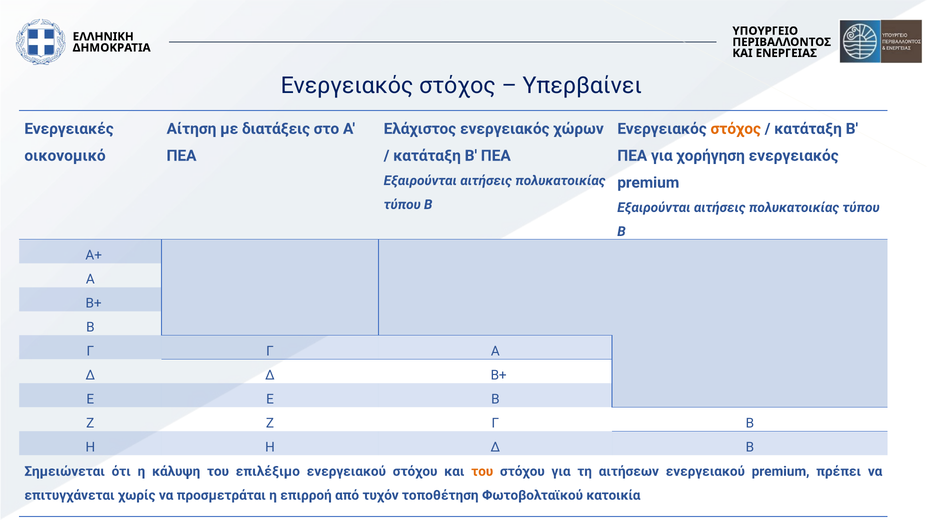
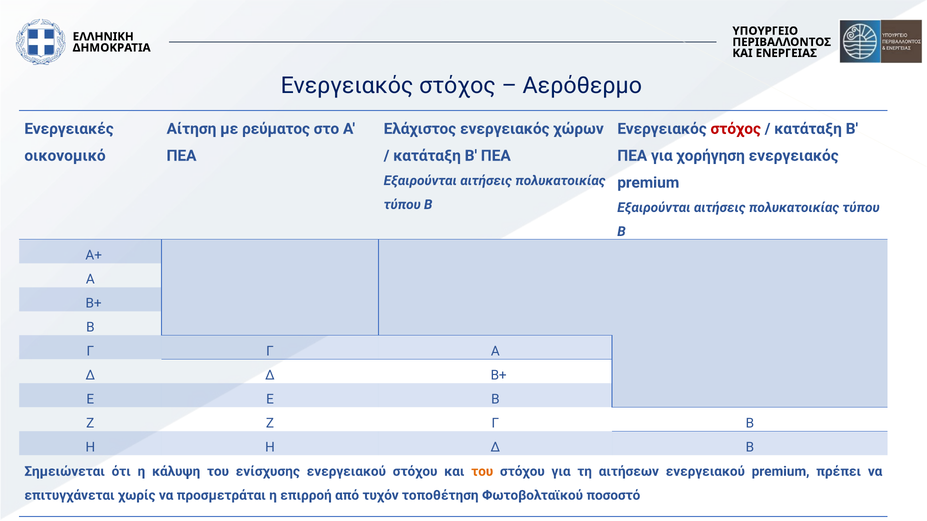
Υπερβαίνει: Υπερβαίνει -> Αερόθερμο (582, 86)
διατάξεις: διατάξεις -> ρεύματος (276, 129)
στόχος colour: orange -> red (736, 129)
επιλέξιμο: επιλέξιμο -> ενίσχυσης (268, 472)
κατοικία: κατοικία -> ποσοστό (613, 496)
